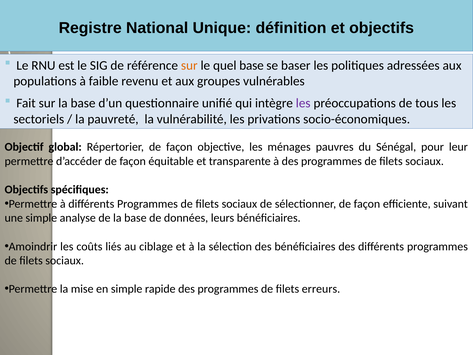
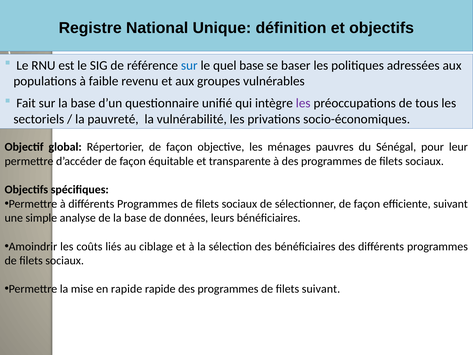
sur colour: orange -> blue (189, 65)
en simple: simple -> rapide (127, 289)
filets erreurs: erreurs -> suivant (321, 289)
